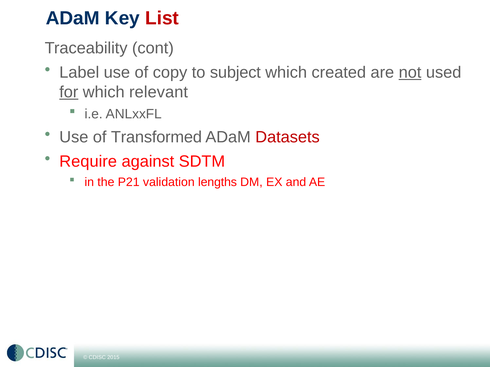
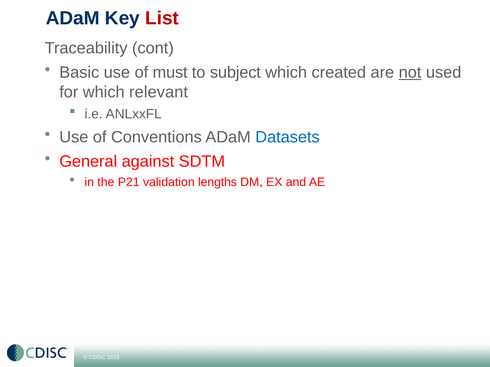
Label: Label -> Basic (79, 73)
copy: copy -> must (170, 73)
for underline: present -> none (69, 92)
Transformed: Transformed -> Conventions (156, 137)
Datasets colour: red -> blue (288, 137)
Require: Require -> General (88, 162)
